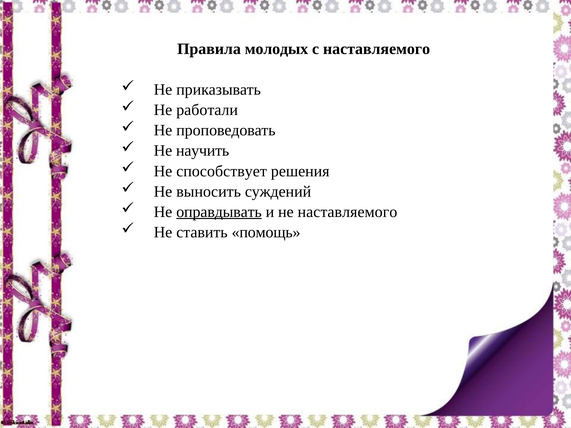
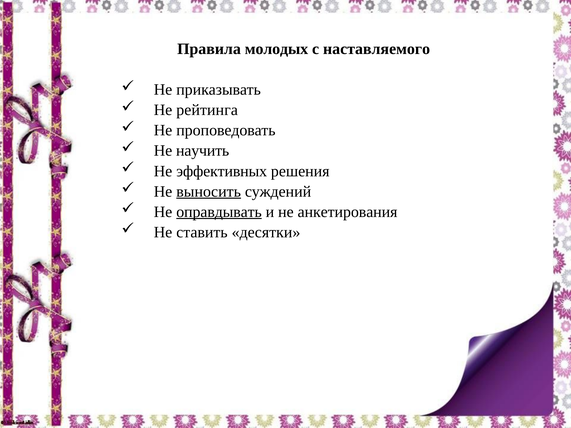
работали: работали -> рейтинга (207, 110)
способствует: способствует -> эффективных (222, 171)
выносить underline: none -> present (209, 192)
не наставляемого: наставляемого -> анкетирования (348, 212)
помощь: помощь -> десятки (266, 232)
